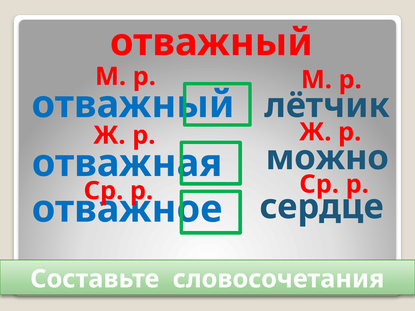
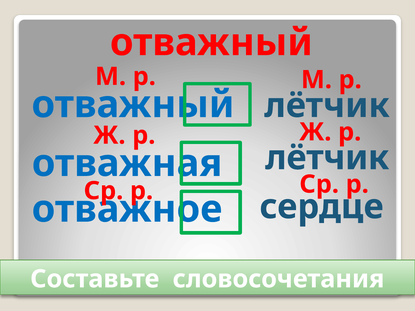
можно: можно -> лётчик (327, 158)
